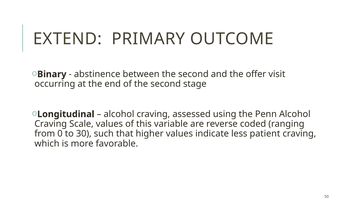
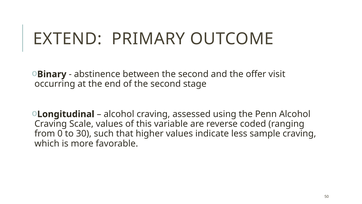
patient: patient -> sample (265, 133)
